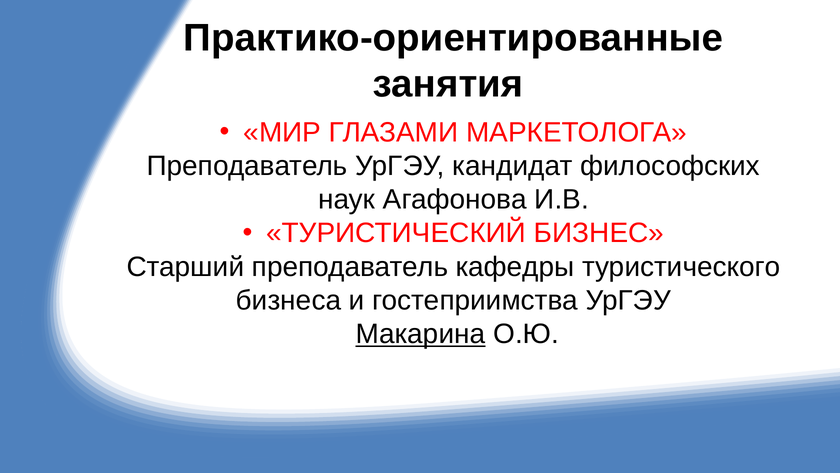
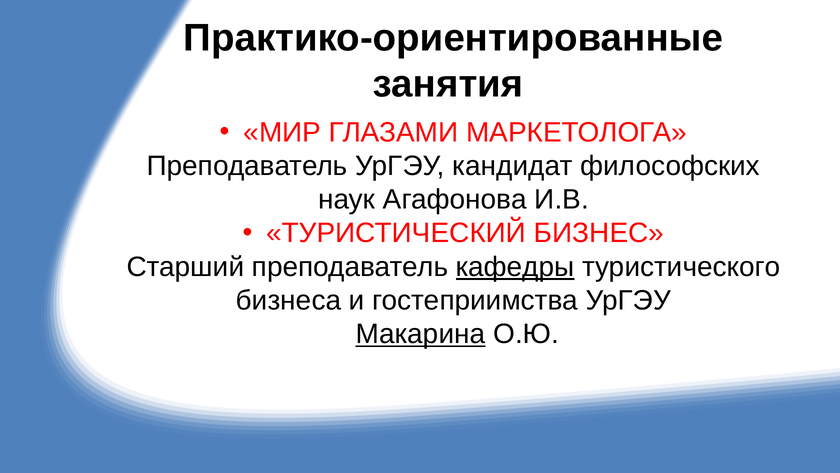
кафедры underline: none -> present (515, 267)
